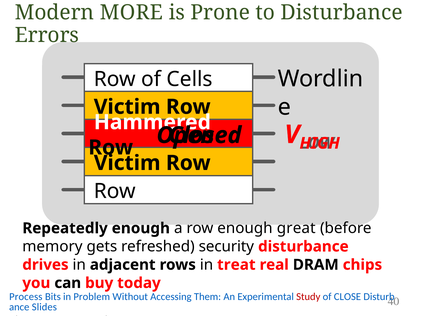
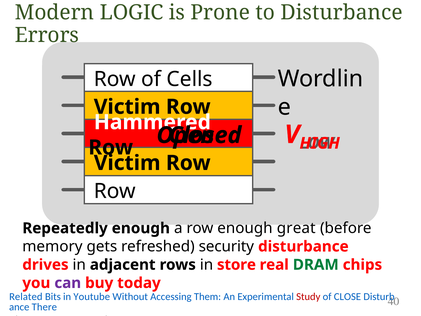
MORE: MORE -> LOGIC (132, 12)
treat: treat -> store (236, 265)
DRAM colour: black -> green (316, 265)
can colour: black -> purple (68, 283)
Process: Process -> Related (26, 296)
Problem: Problem -> Youtube (92, 296)
Slides: Slides -> There (44, 307)
